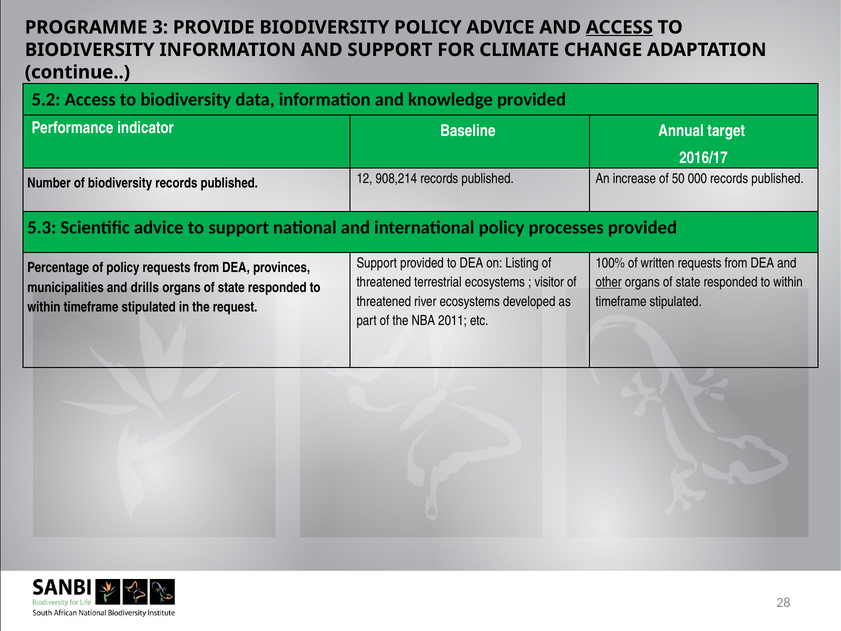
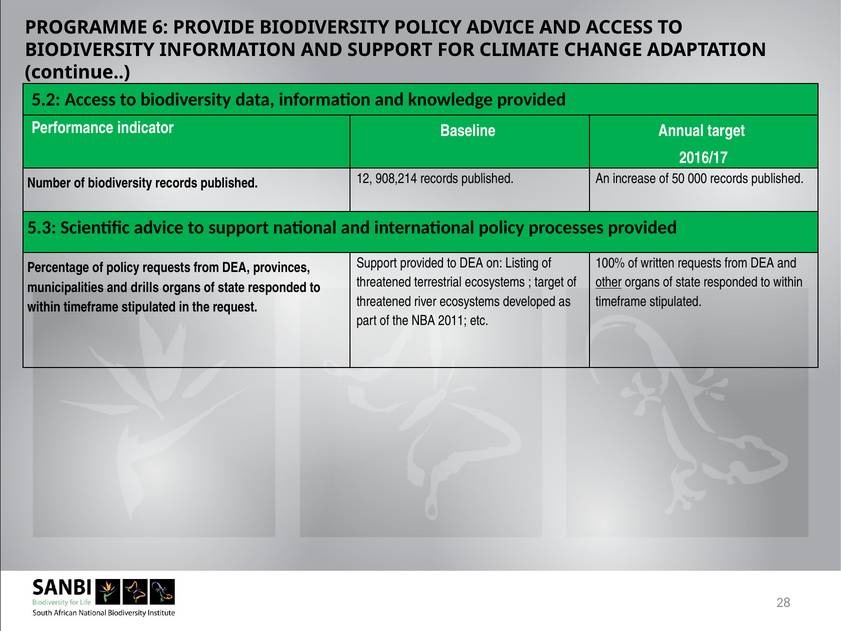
3: 3 -> 6 (160, 27)
ACCESS underline: present -> none (619, 27)
visitor: visitor -> target (549, 282)
